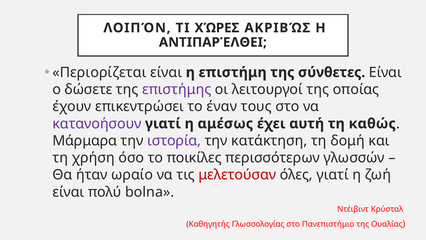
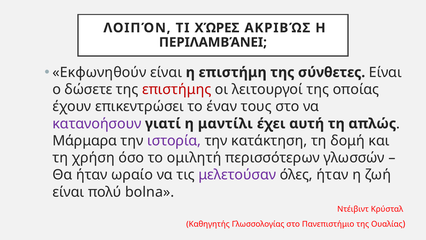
ΑΝΤΙΠΑΡΈΛΘΕΙ: ΑΝΤΙΠΑΡΈΛΘΕΙ -> ΠΕΡΙΛΑΜΒΆΝΕΙ (213, 42)
Περιορίζεται: Περιορίζεται -> Εκφωνηθούν (99, 72)
επιστήμης colour: purple -> red (177, 89)
αμέσως: αμέσως -> μαντίλι (225, 123)
καθώς: καθώς -> απλώς (372, 123)
ποικίλες: ποικίλες -> ομιλητή (194, 158)
μελετούσαν colour: red -> purple (237, 175)
όλες γιατί: γιατί -> ήταν (333, 175)
